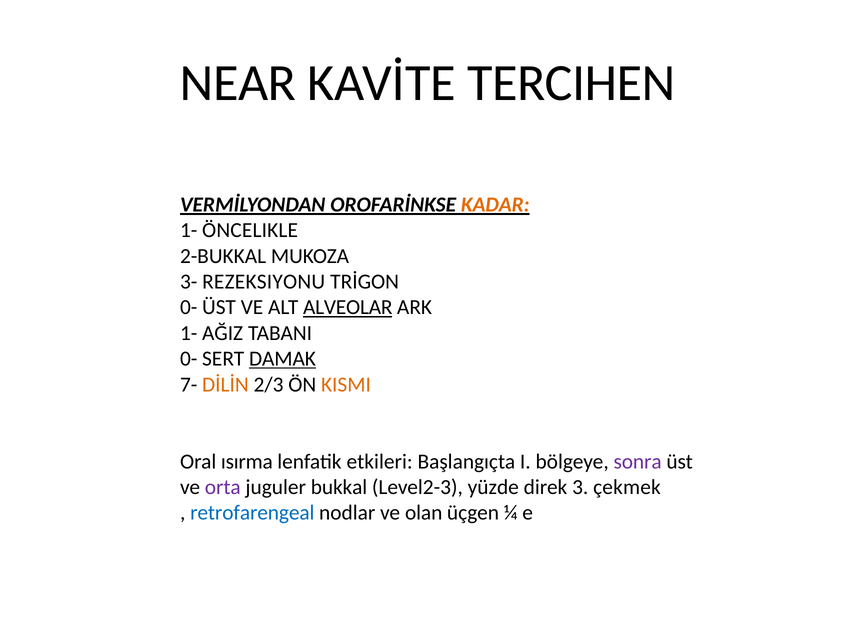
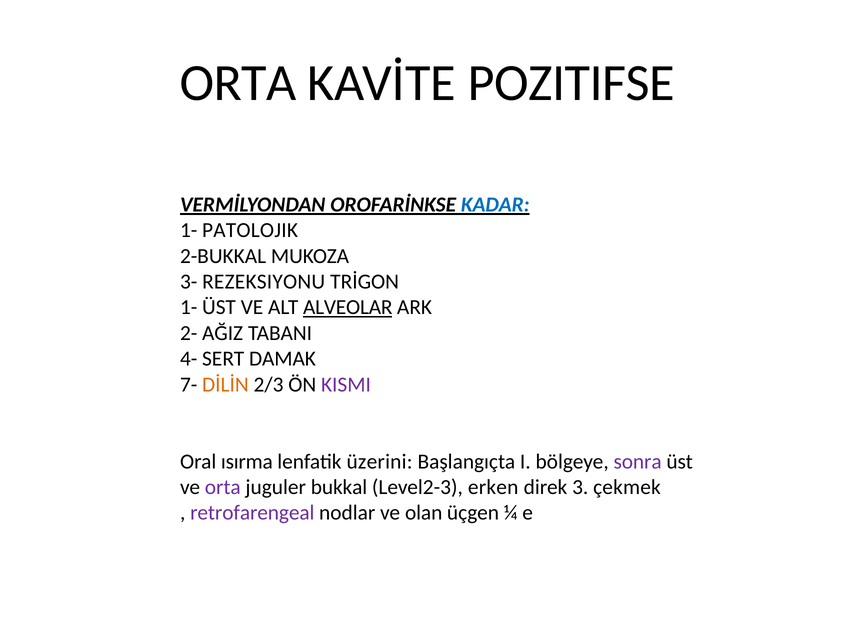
NEAR: NEAR -> ORTA (238, 83)
TERCIHEN: TERCIHEN -> POZITIFSE (571, 83)
KADAR colour: orange -> blue (495, 204)
ÖNCELIKLE: ÖNCELIKLE -> PATOLOJIK (250, 230)
0-: 0- -> 1- (189, 307)
1-: 1- -> 2- (189, 333)
0-: 0- -> 4- (189, 358)
DAMAK underline: present -> none (282, 358)
KISMI colour: orange -> purple (346, 384)
etkileri: etkileri -> üzerini (380, 461)
yüzde: yüzde -> erken (493, 487)
retrofarengeal colour: blue -> purple (252, 512)
